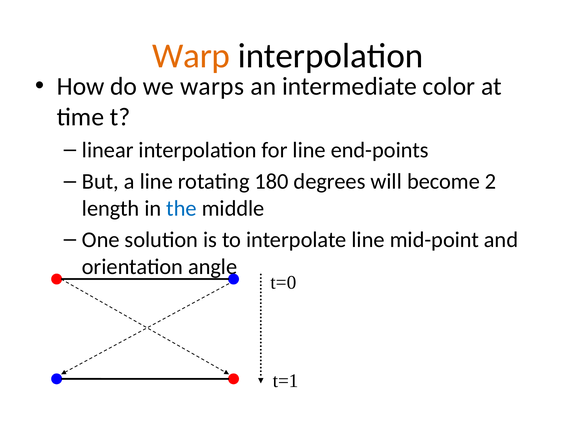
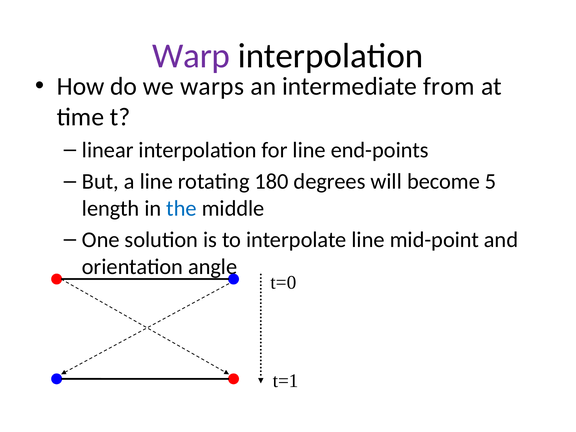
Warp colour: orange -> purple (191, 56)
color: color -> from (449, 86)
2: 2 -> 5 (491, 182)
